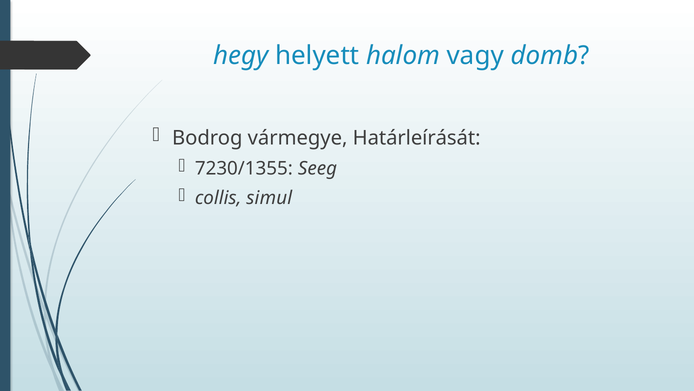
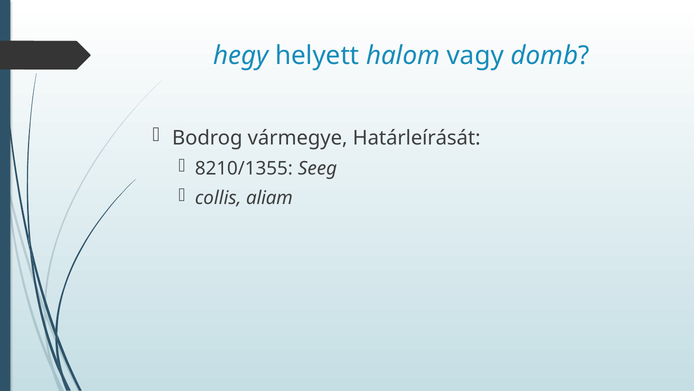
7230/1355: 7230/1355 -> 8210/1355 (244, 168)
simul: simul -> aliam (269, 198)
